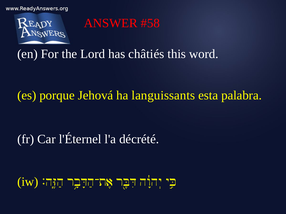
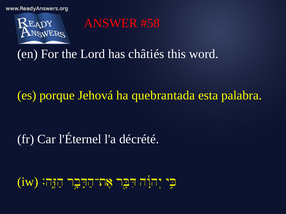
languissants: languissants -> quebrantada (163, 95)
